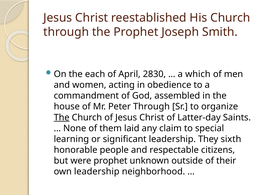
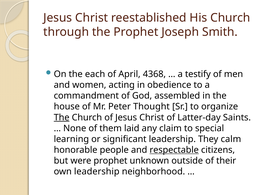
2830: 2830 -> 4368 (154, 74)
which: which -> testify (198, 74)
Peter Through: Through -> Thought (151, 107)
sixth: sixth -> calm (231, 139)
respectable underline: none -> present (174, 150)
